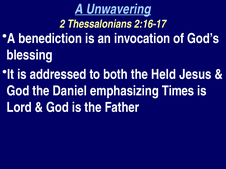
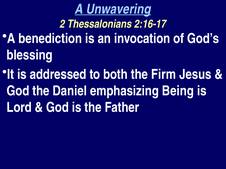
Held: Held -> Firm (164, 75)
Times: Times -> Being (178, 91)
